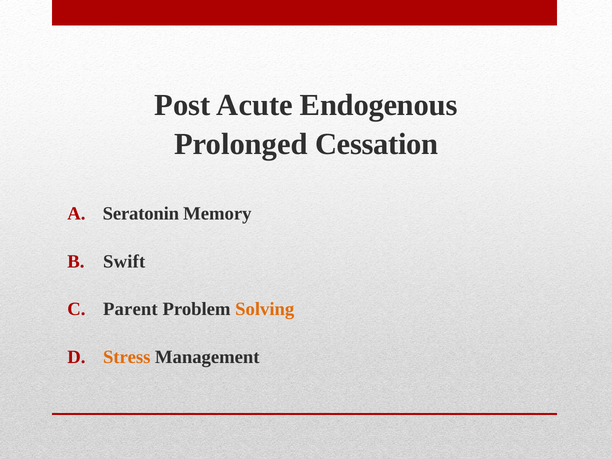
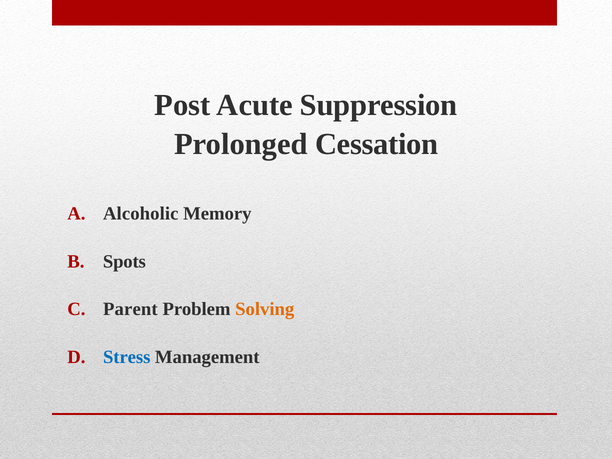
Endogenous: Endogenous -> Suppression (379, 105)
Seratonin: Seratonin -> Alcoholic (141, 214)
Swift: Swift -> Spots (124, 261)
Stress colour: orange -> blue (127, 357)
